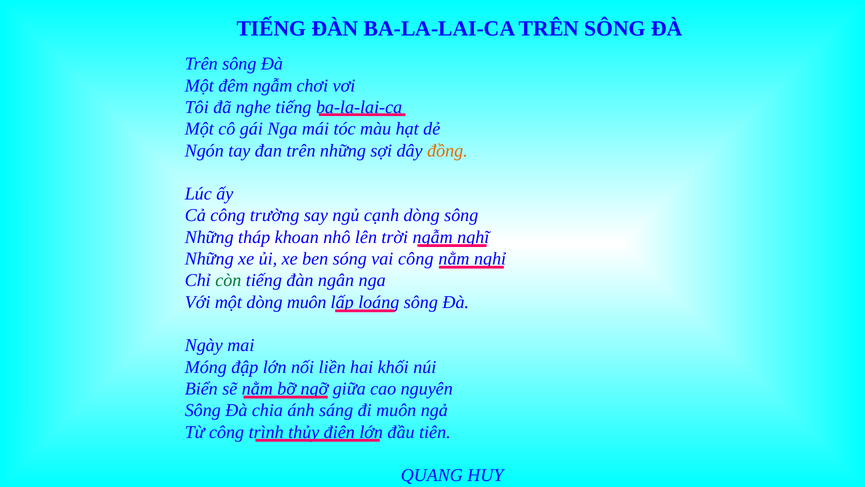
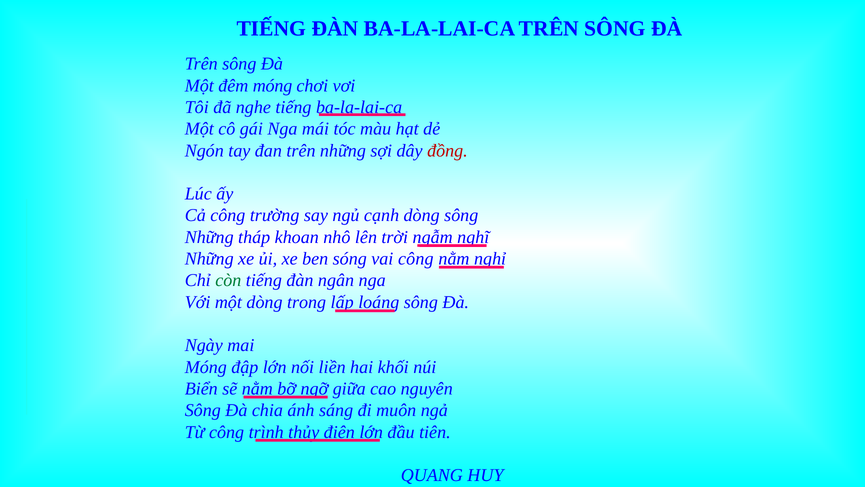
đêm ngẫm: ngẫm -> móng (273, 86)
đồng colour: orange -> red (447, 150)
dòng muôn: muôn -> trong (307, 302)
